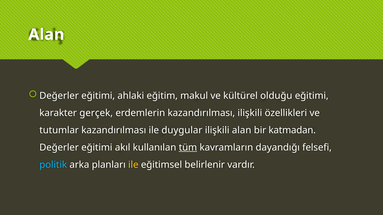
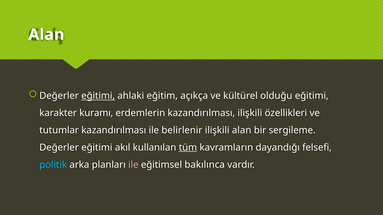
eğitimi underline: none -> present (98, 96)
makul: makul -> açıkça (194, 96)
gerçek: gerçek -> kuramı (96, 113)
duygular: duygular -> belirlenir (182, 130)
katmadan: katmadan -> sergileme (292, 130)
ile colour: yellow -> pink (133, 165)
belirlenir: belirlenir -> bakılınca (205, 165)
